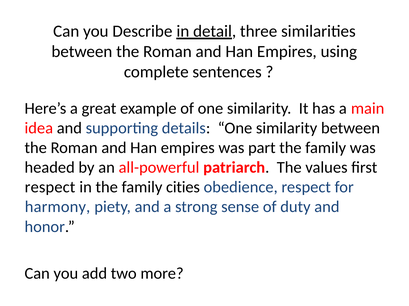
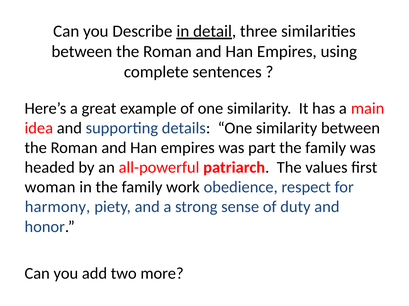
respect: respect -> woman (50, 188)
cities: cities -> work (183, 188)
